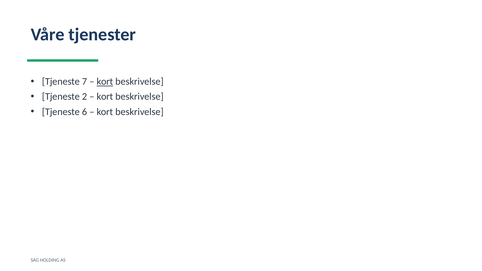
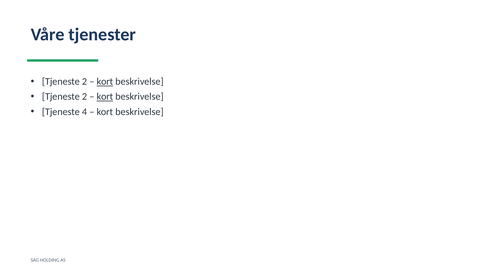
7: 7 -> 2 (85, 82)
kort underline: none -> present (105, 97)
6: 6 -> 4 (85, 112)
